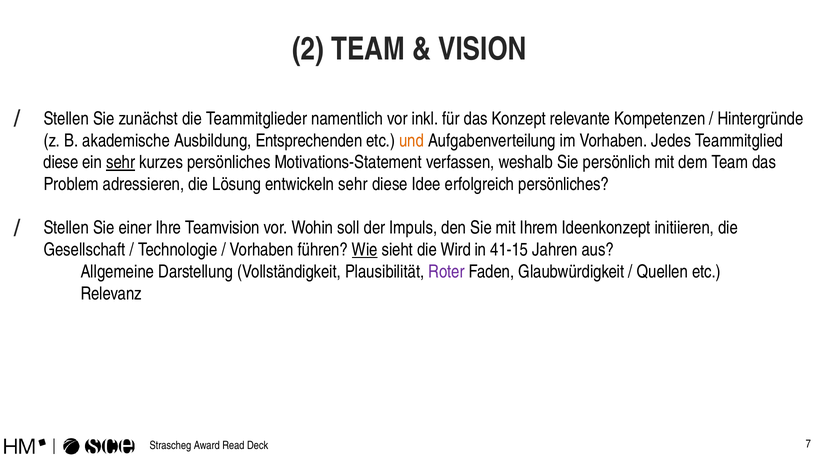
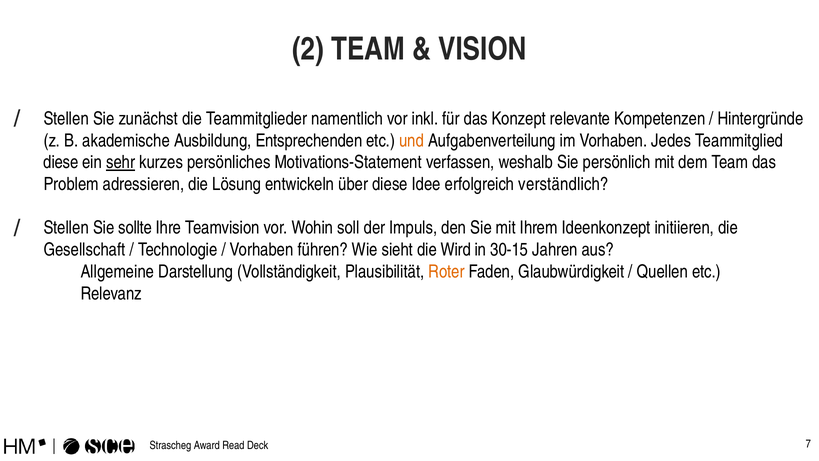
entwickeln sehr: sehr -> über (353, 184)
erfolgreich persönliches: persönliches -> verständlich (564, 184)
einer: einer -> sollte (135, 228)
Wie underline: present -> none (365, 250)
41-15: 41-15 -> 30-15 (509, 250)
Roter colour: purple -> orange (447, 271)
